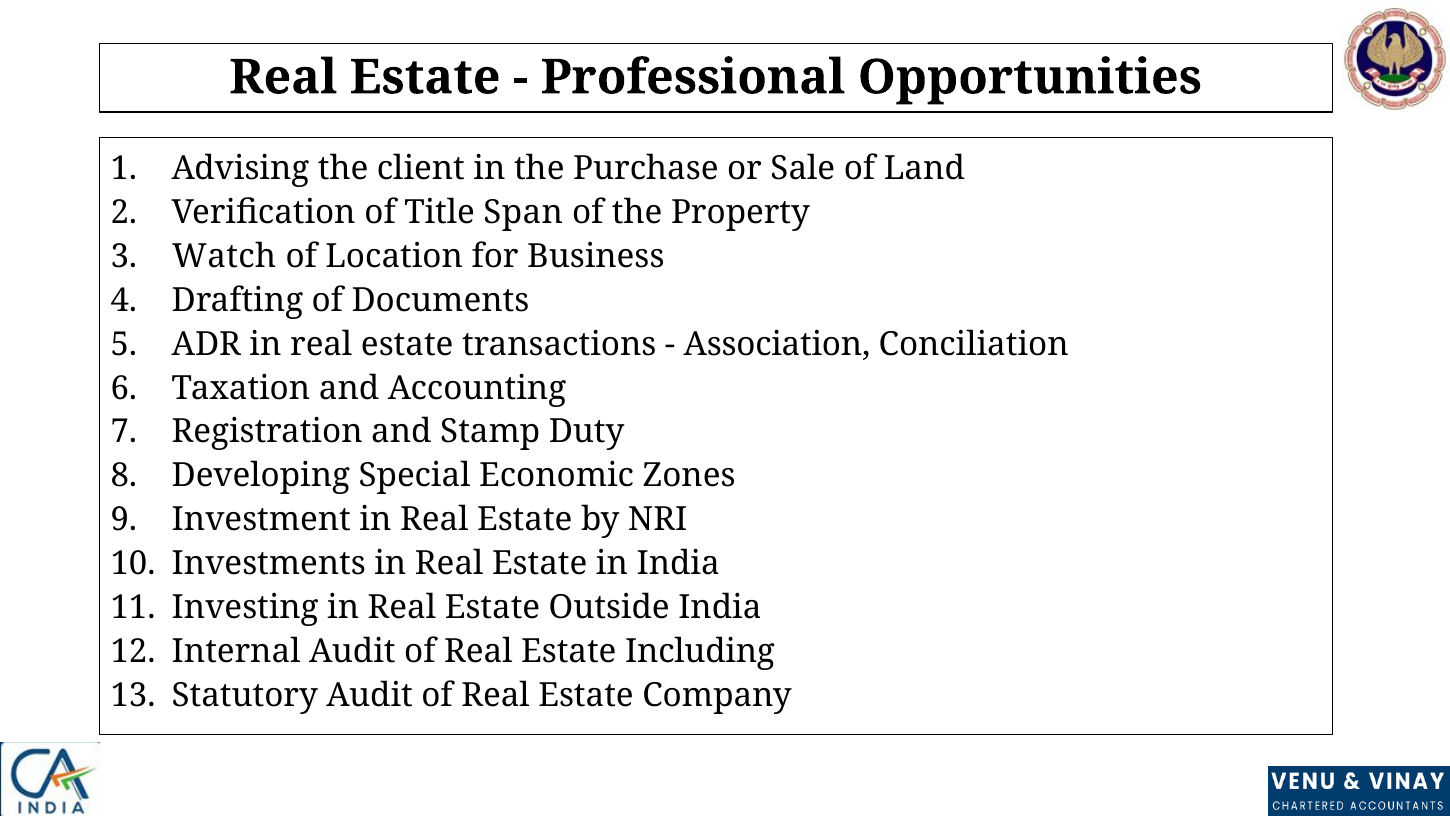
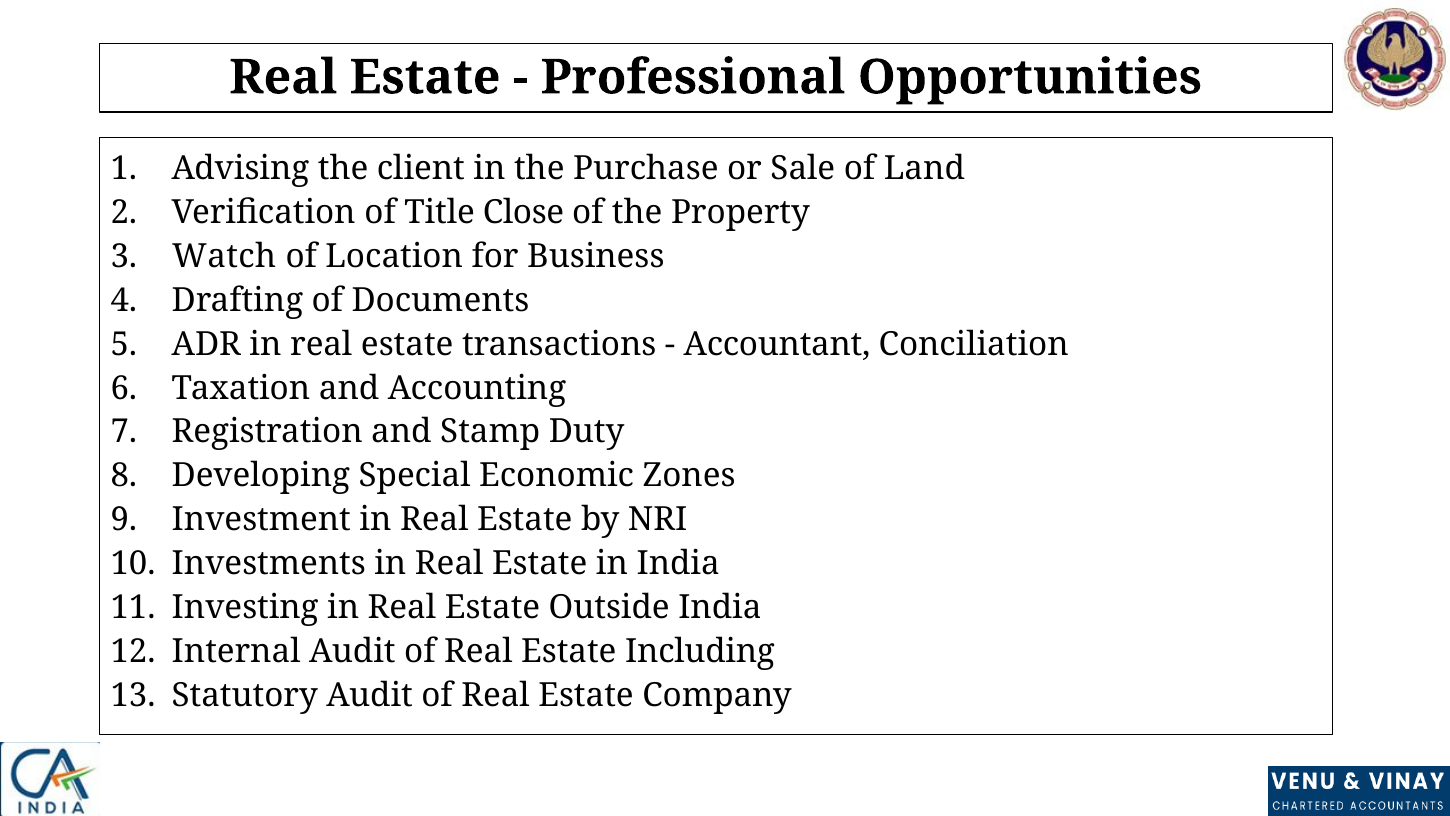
Span: Span -> Close (524, 213)
Association: Association -> Accountant (777, 344)
